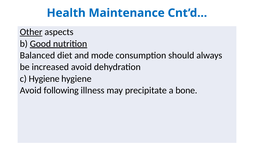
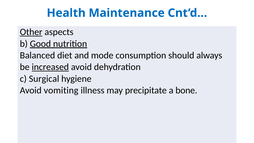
increased underline: none -> present (50, 67)
c Hygiene: Hygiene -> Surgical (44, 79)
following: following -> vomiting (61, 90)
